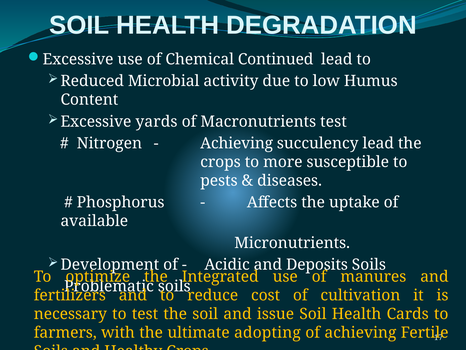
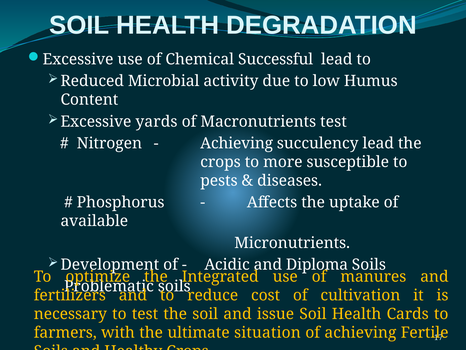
Continued: Continued -> Successful (276, 59)
Deposits: Deposits -> Diploma (317, 264)
adopting: adopting -> situation (267, 332)
